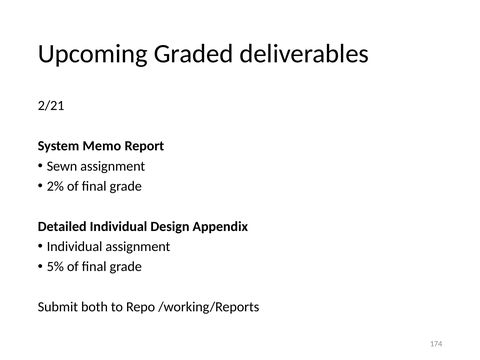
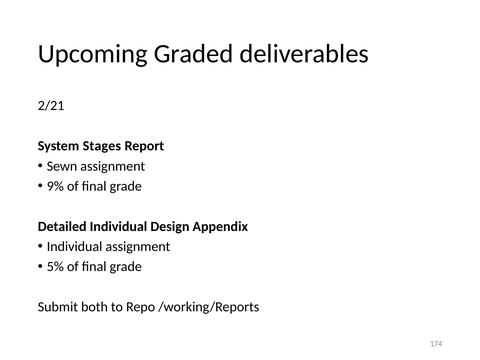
Memo: Memo -> Stages (102, 146)
2%: 2% -> 9% (55, 186)
